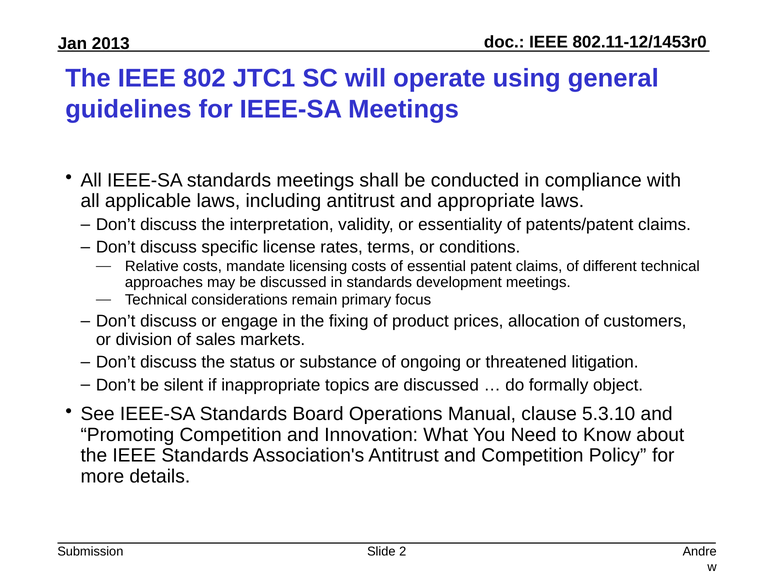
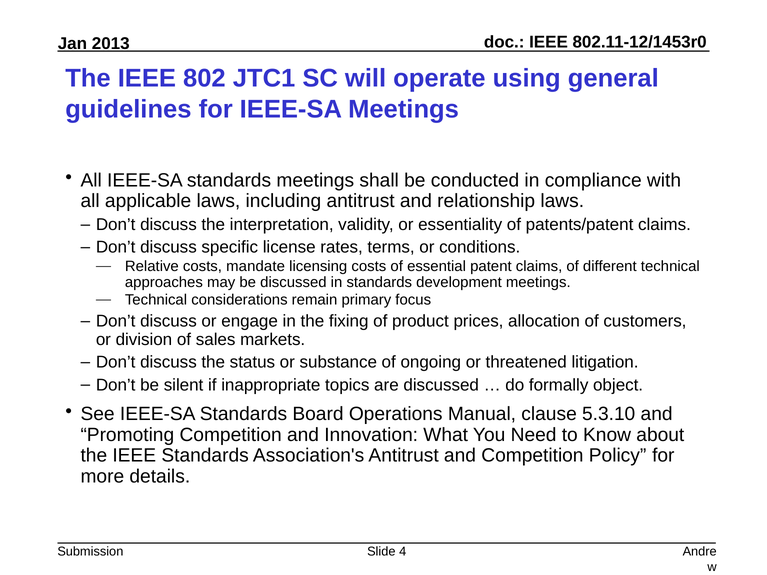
appropriate: appropriate -> relationship (486, 201)
2: 2 -> 4 (403, 552)
